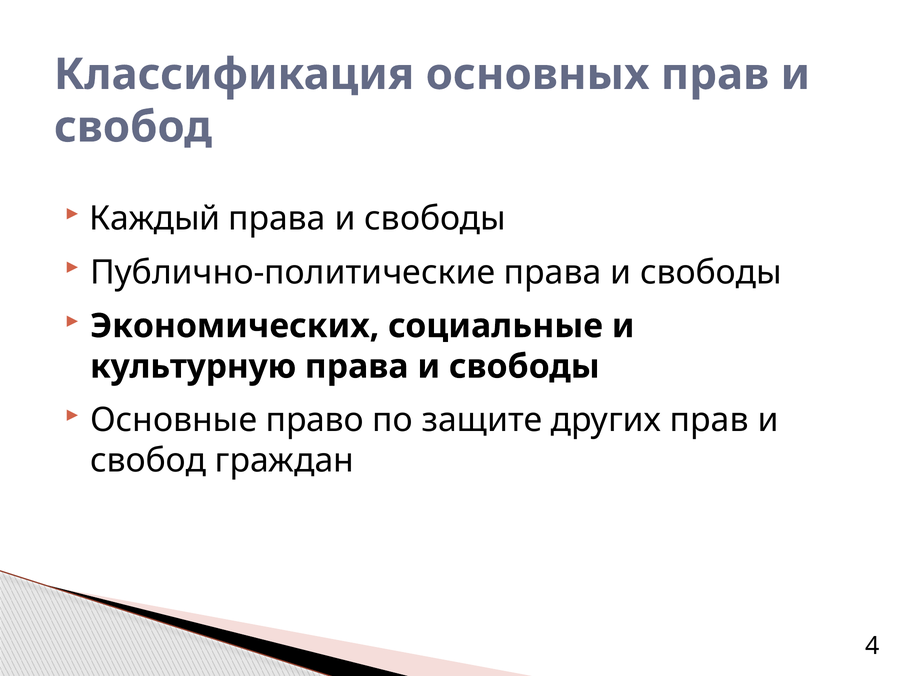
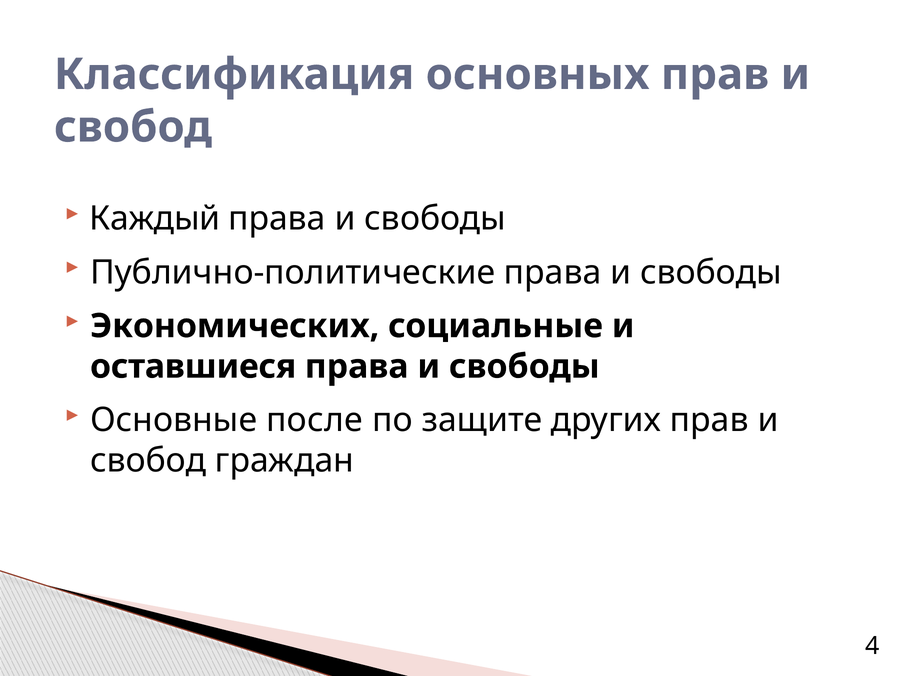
культурную: культурную -> оставшиеся (193, 366)
право: право -> после (315, 420)
